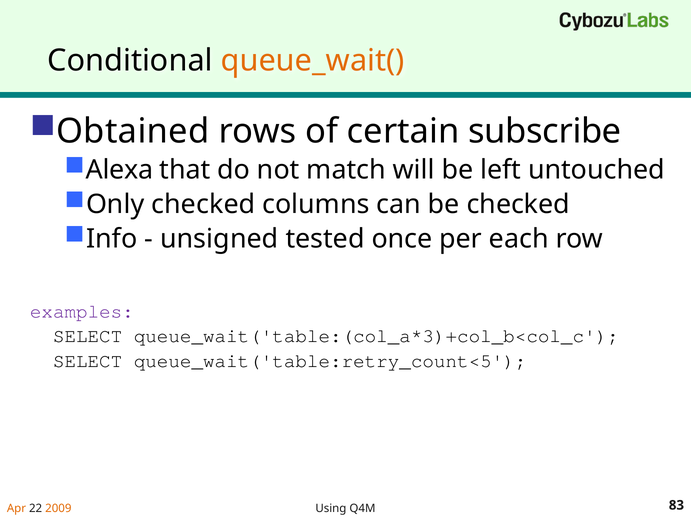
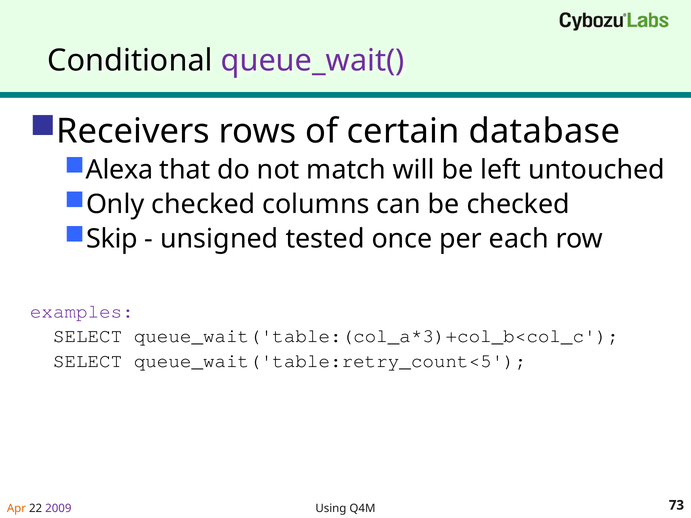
queue_wait( colour: orange -> purple (313, 61)
Obtained: Obtained -> Receivers (133, 131)
subscribe: subscribe -> database (544, 131)
Info: Info -> Skip (112, 239)
2009 colour: orange -> purple (58, 509)
83: 83 -> 73 (676, 505)
